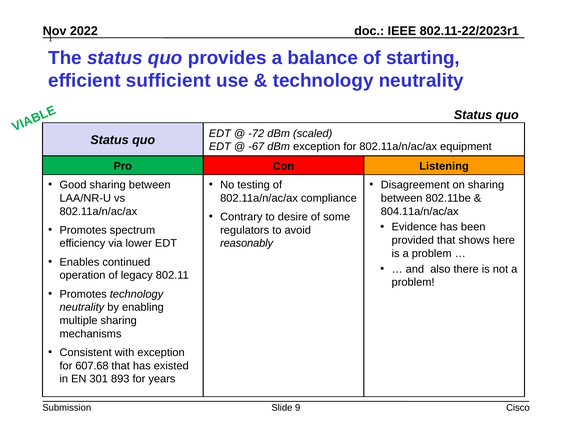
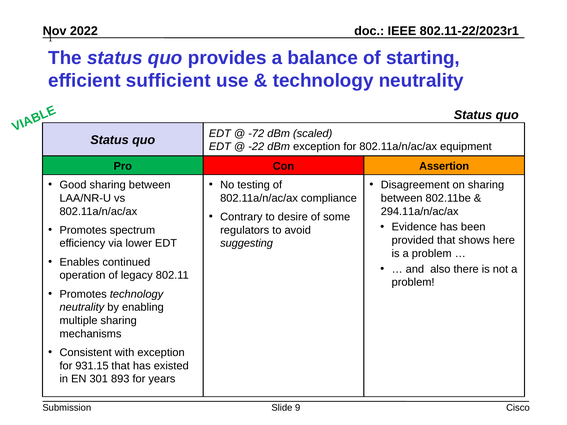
-67: -67 -> -22 (256, 147)
Listening: Listening -> Assertion (444, 166)
804.11a/n/ac/ax: 804.11a/n/ac/ax -> 294.11a/n/ac/ax (420, 212)
reasonably: reasonably -> suggesting (247, 243)
607.68: 607.68 -> 931.15 (92, 366)
